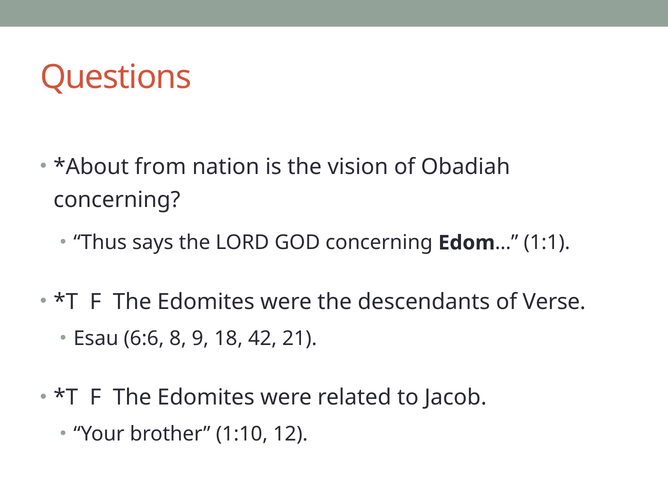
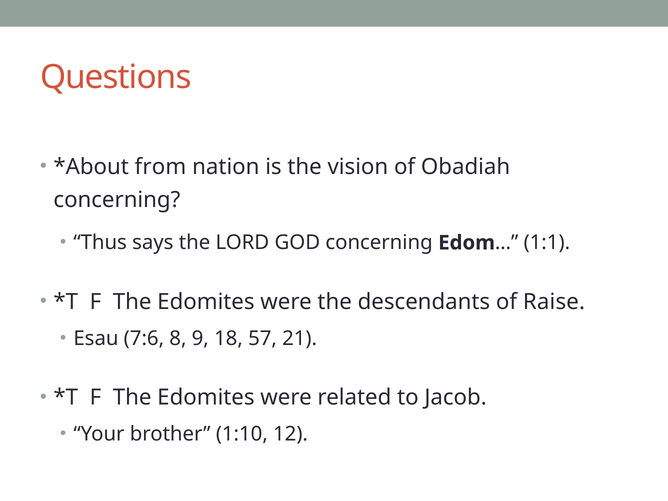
Verse: Verse -> Raise (554, 302)
6:6: 6:6 -> 7:6 (144, 338)
42: 42 -> 57 (263, 338)
